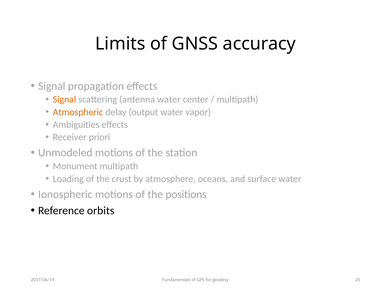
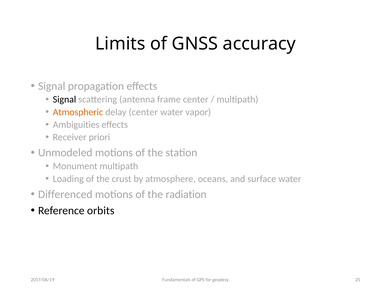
Signal colour: orange -> black (64, 100)
antenna water: water -> frame (169, 100)
delay output: output -> center (143, 112)
Ionospheric: Ionospheric -> Differenced (65, 194)
positions: positions -> radiation (186, 194)
